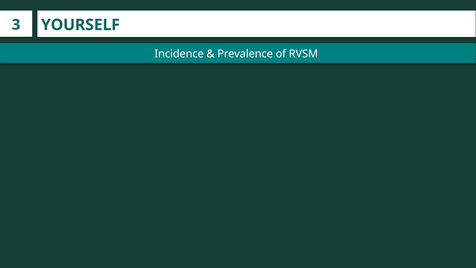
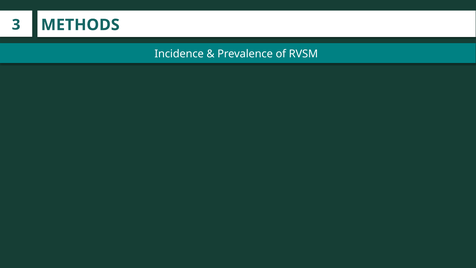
YOURSELF: YOURSELF -> METHODS (80, 25)
